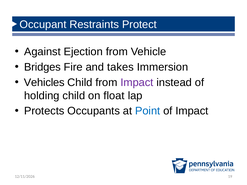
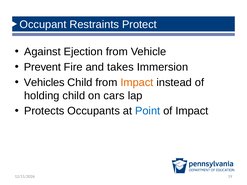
Bridges: Bridges -> Prevent (42, 67)
Impact colour: purple -> orange (137, 83)
float: float -> cars (114, 96)
